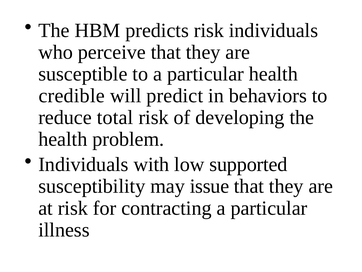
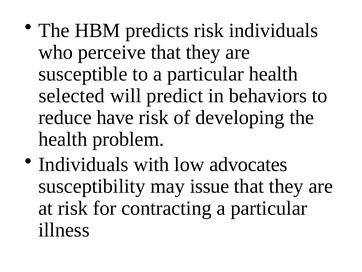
credible: credible -> selected (72, 96)
total: total -> have (115, 117)
supported: supported -> advocates (248, 164)
